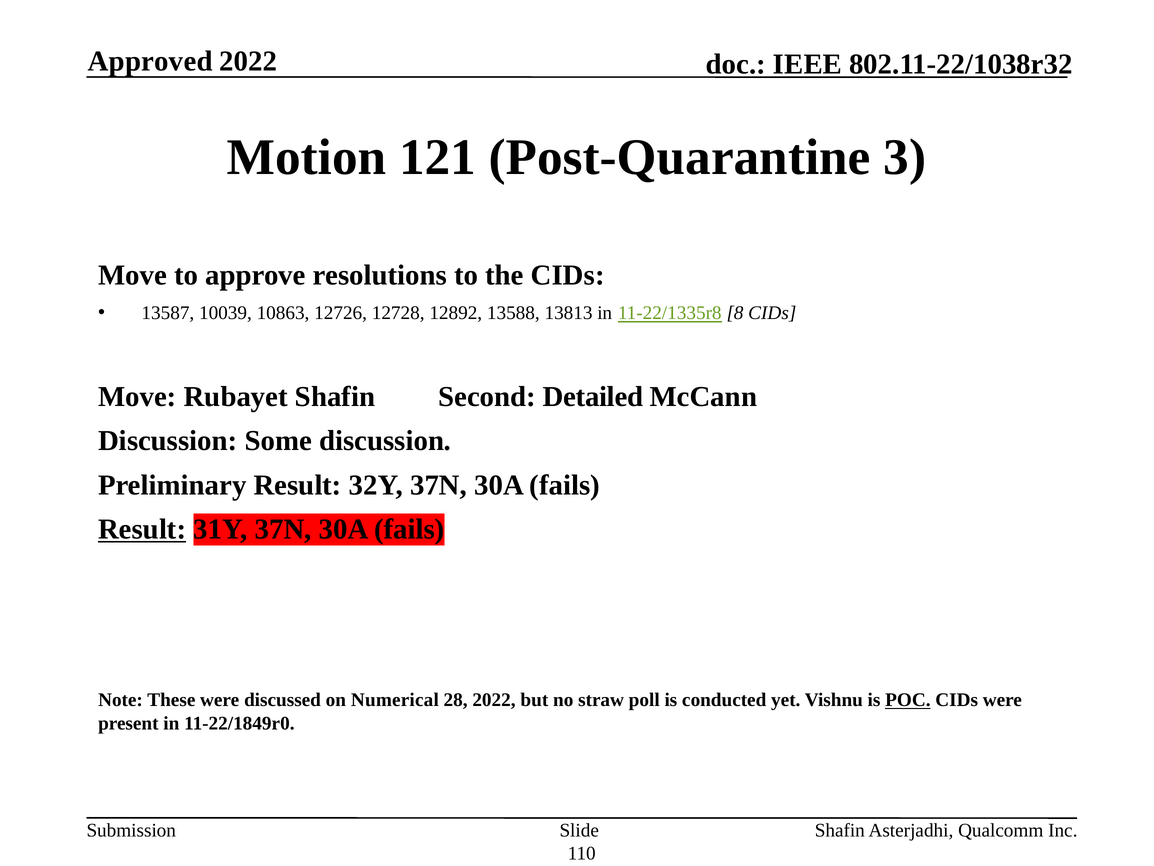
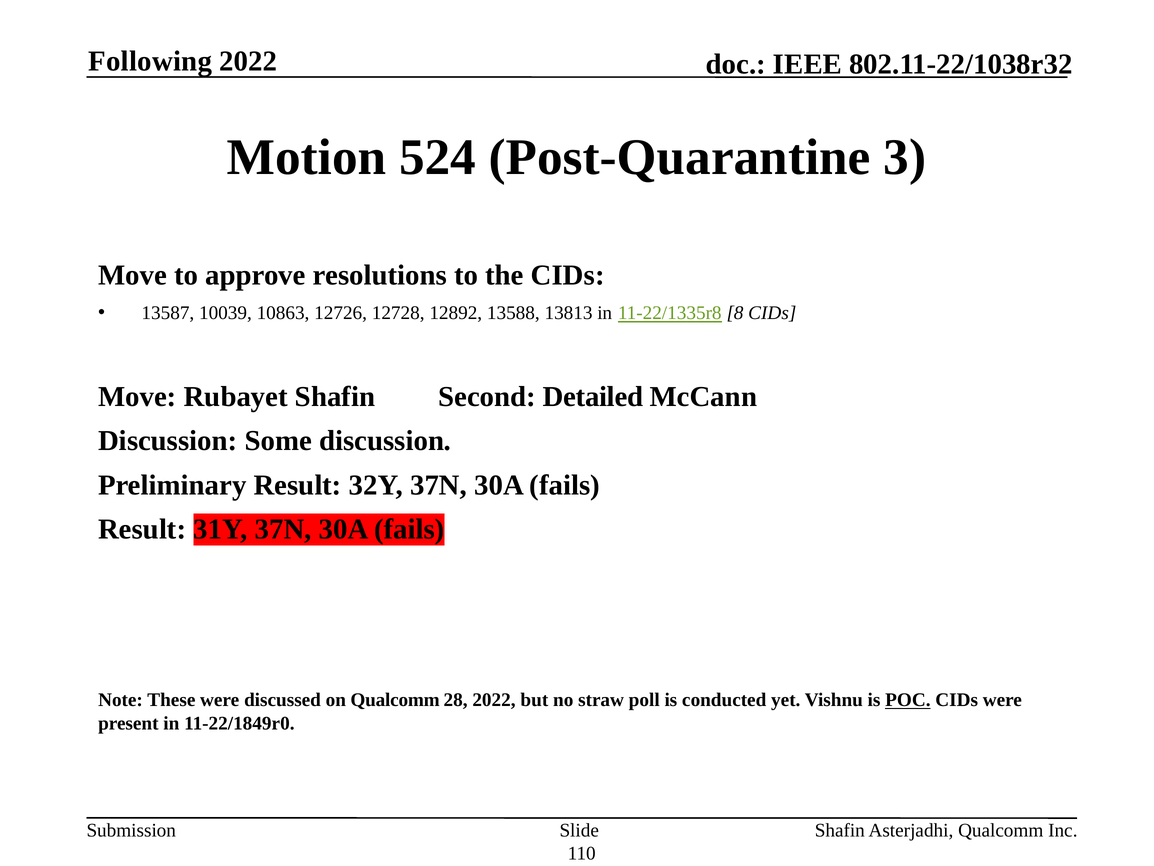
Approved: Approved -> Following (150, 61)
121: 121 -> 524 (438, 157)
Result underline: present -> none (142, 529)
on Numerical: Numerical -> Qualcomm (395, 700)
